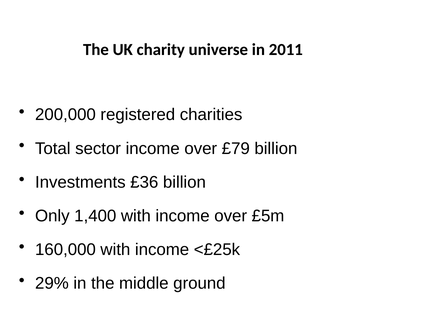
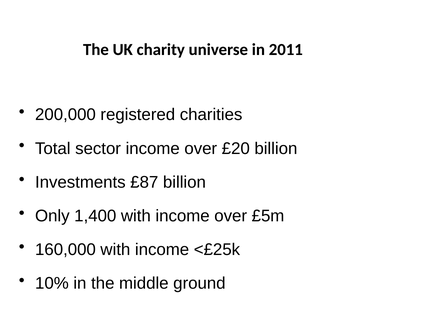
£79: £79 -> £20 (236, 148)
£36: £36 -> £87 (144, 182)
29%: 29% -> 10% (52, 283)
